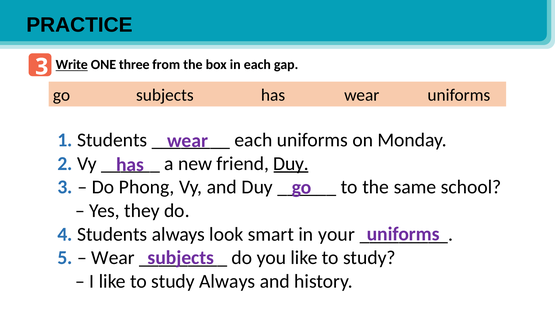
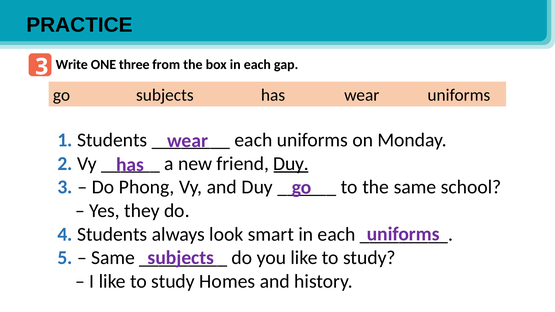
Write underline: present -> none (72, 65)
smart in your: your -> each (337, 234)
Wear: Wear -> Same (113, 258)
study Always: Always -> Homes (227, 282)
